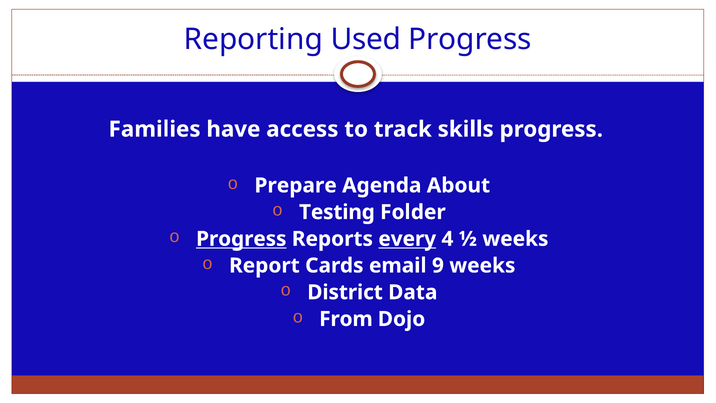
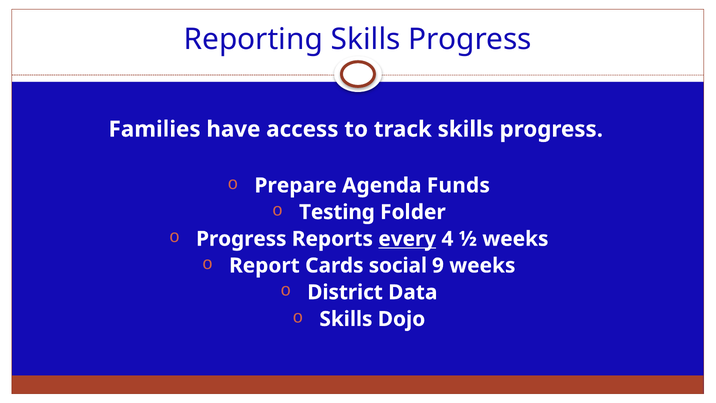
Reporting Used: Used -> Skills (366, 39)
About: About -> Funds (458, 185)
Progress underline: present -> none (241, 239)
email: email -> social (398, 265)
From: From -> Skills (346, 319)
